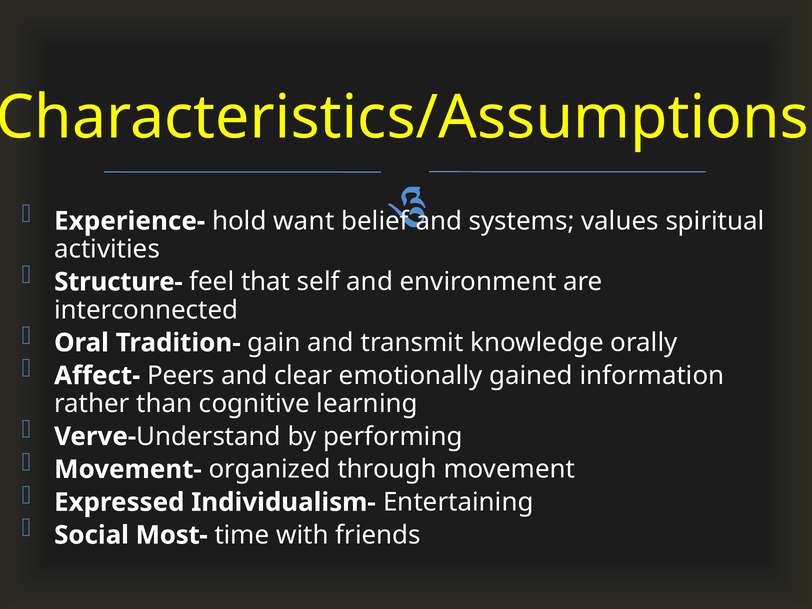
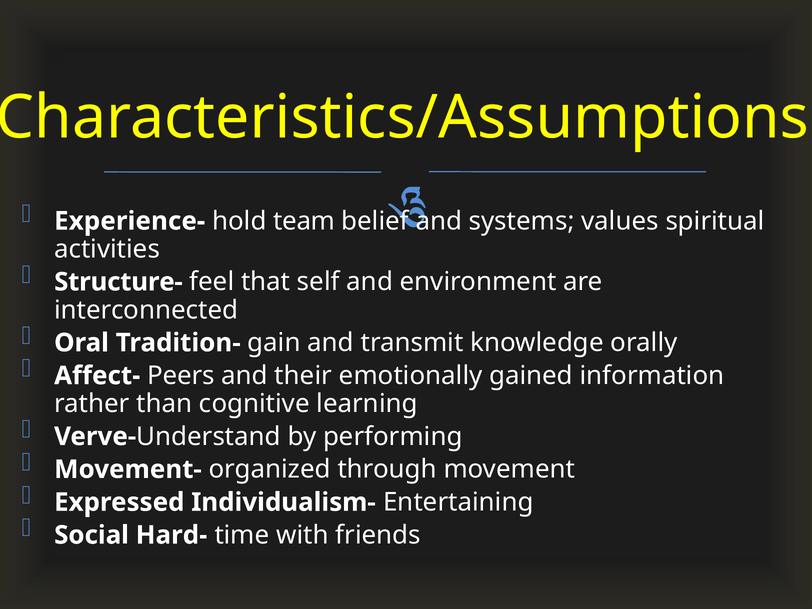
want: want -> team (304, 221)
clear: clear -> their (303, 376)
Most-: Most- -> Hard- (172, 535)
